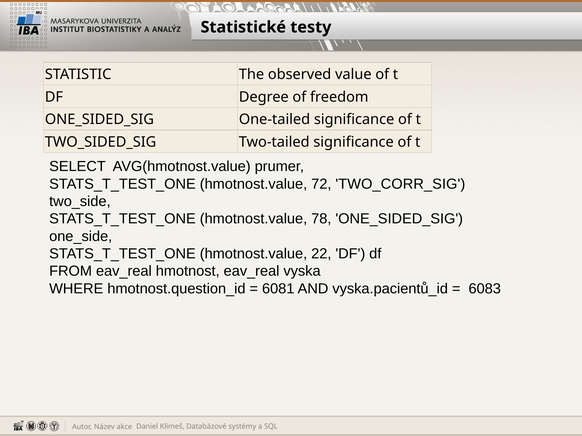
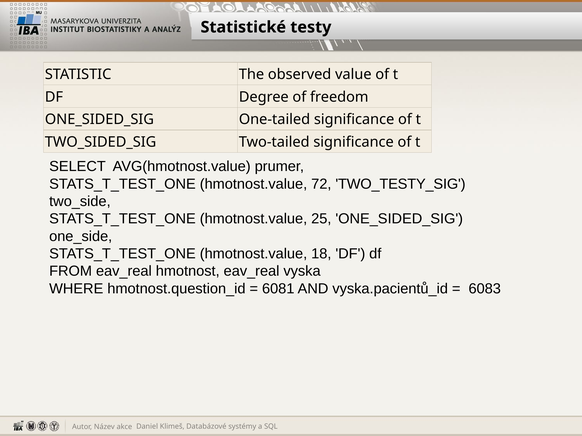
TWO_CORR_SIG: TWO_CORR_SIG -> TWO_TESTY_SIG (400, 184)
78: 78 -> 25 (321, 219)
22: 22 -> 18 (321, 254)
